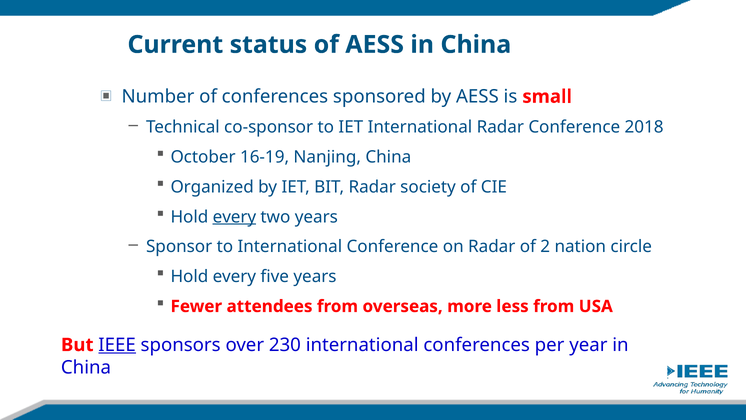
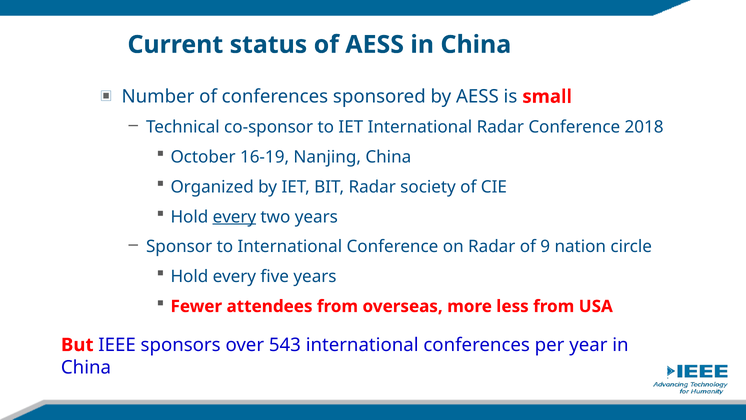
2: 2 -> 9 (545, 246)
IEEE underline: present -> none (117, 345)
230: 230 -> 543 (285, 345)
